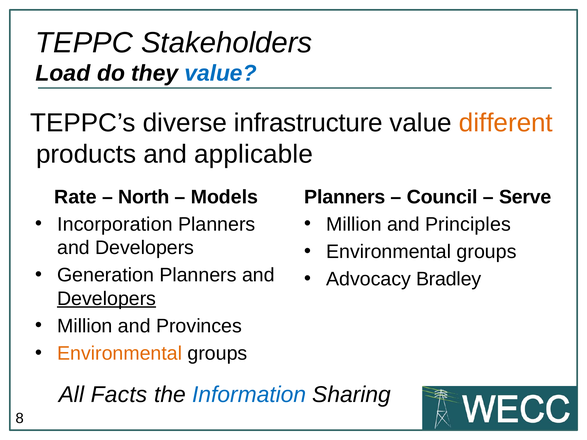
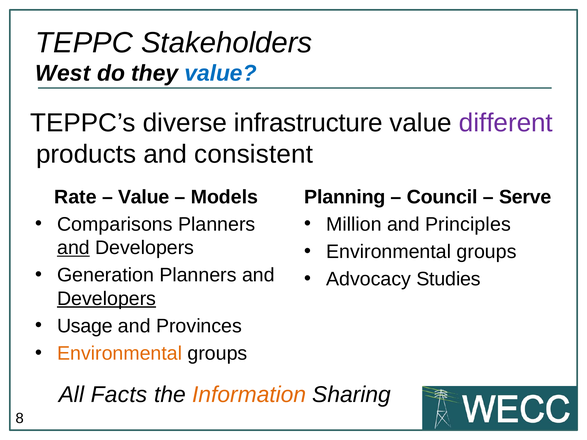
Load: Load -> West (63, 73)
different colour: orange -> purple (506, 123)
applicable: applicable -> consistent (254, 154)
North: North -> Value (144, 197)
Planners: Planners -> Planning (345, 197)
Incorporation: Incorporation -> Comparisons (115, 224)
and underline: none -> present (73, 248)
Bradley: Bradley -> Studies (449, 279)
Million: Million -> Usage (85, 326)
Information colour: blue -> orange (249, 395)
